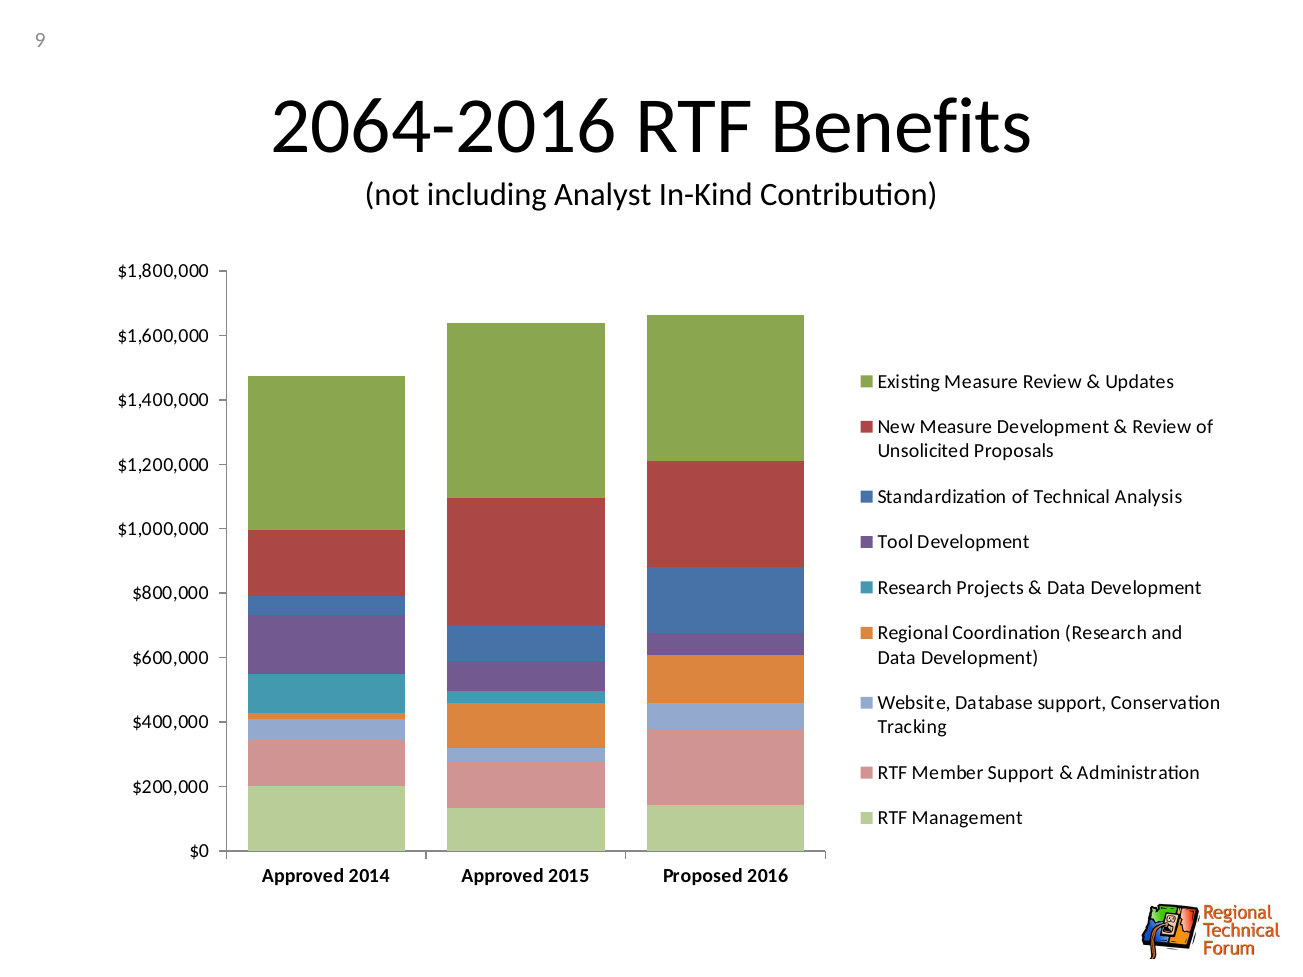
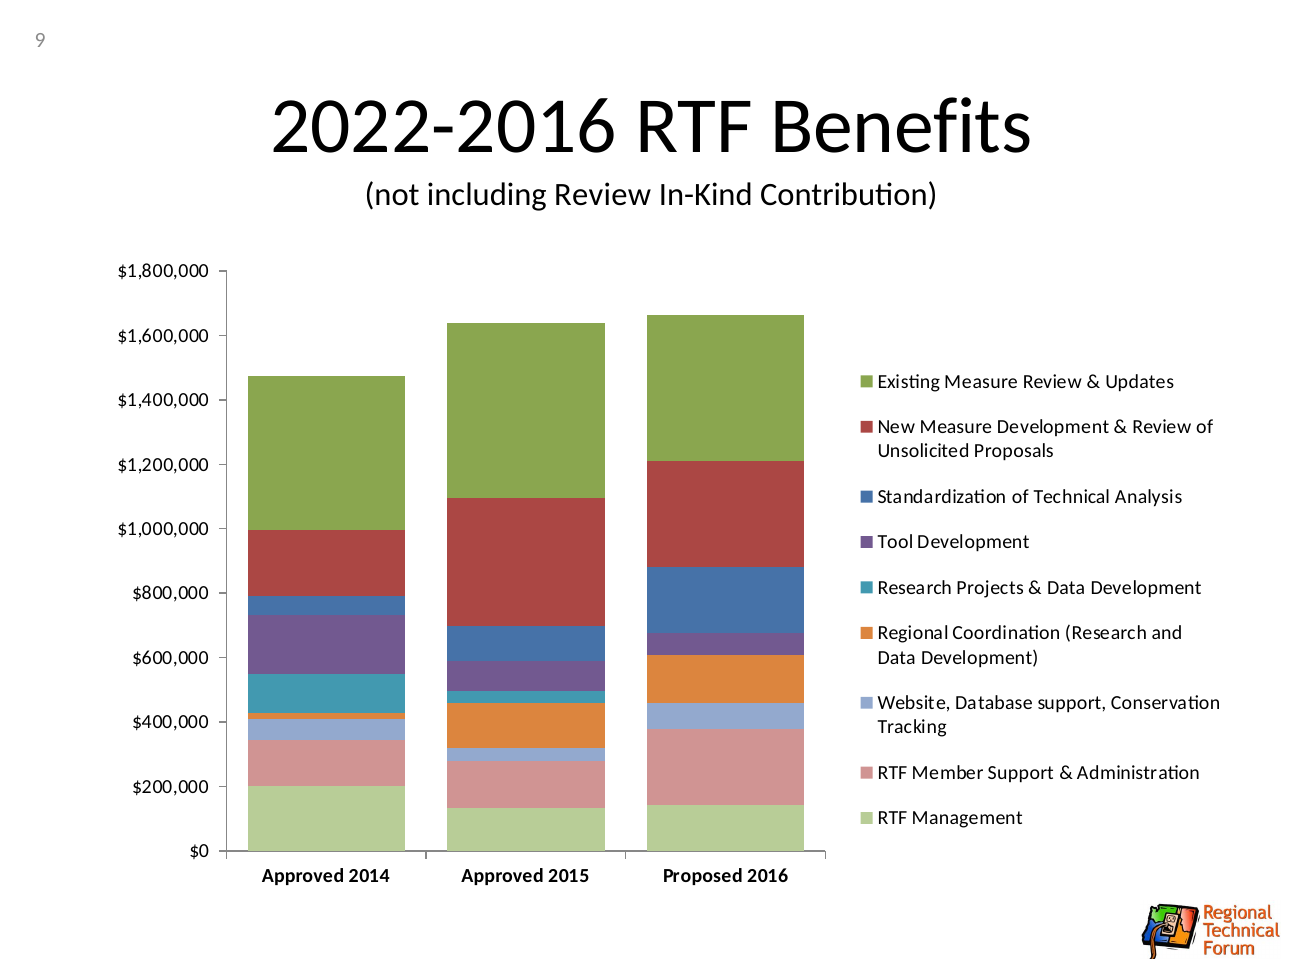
2064-2016: 2064-2016 -> 2022-2016 (444, 126)
including Analyst: Analyst -> Review (603, 194)
